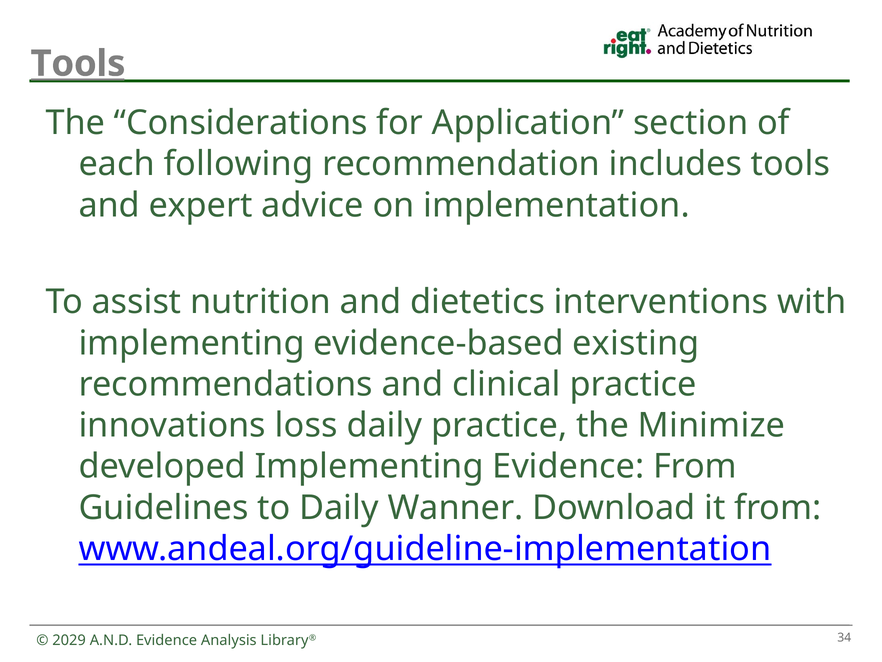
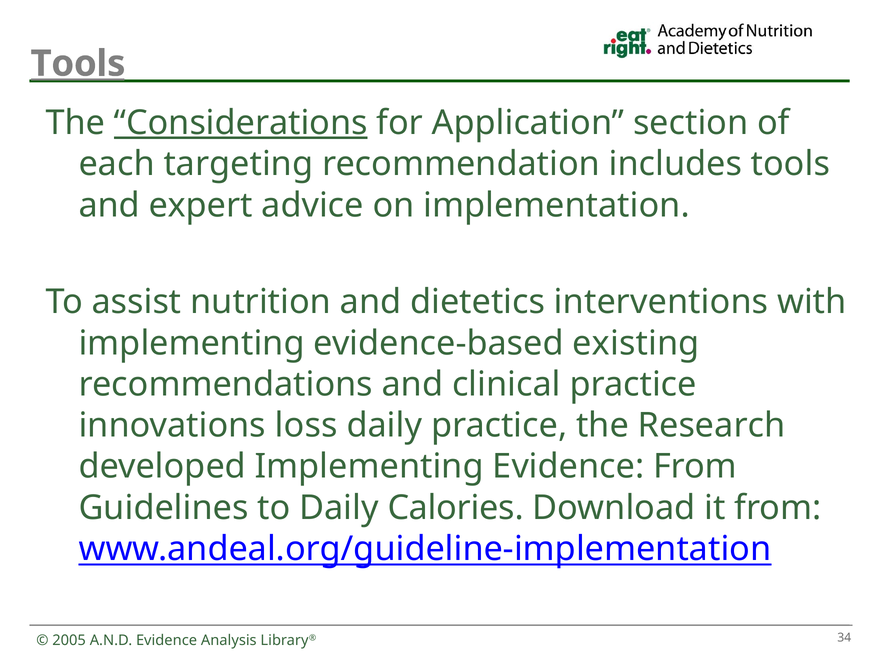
Considerations underline: none -> present (241, 123)
following: following -> targeting (238, 164)
Minimize: Minimize -> Research (712, 425)
Wanner: Wanner -> Calories (456, 507)
2029: 2029 -> 2005 (69, 640)
